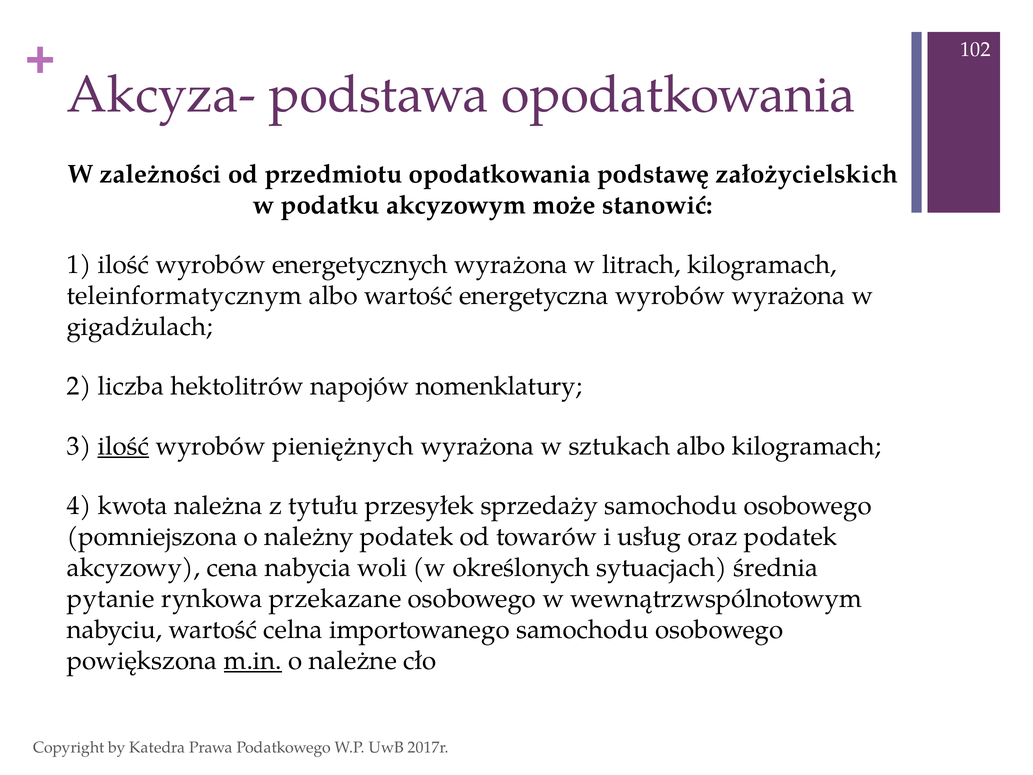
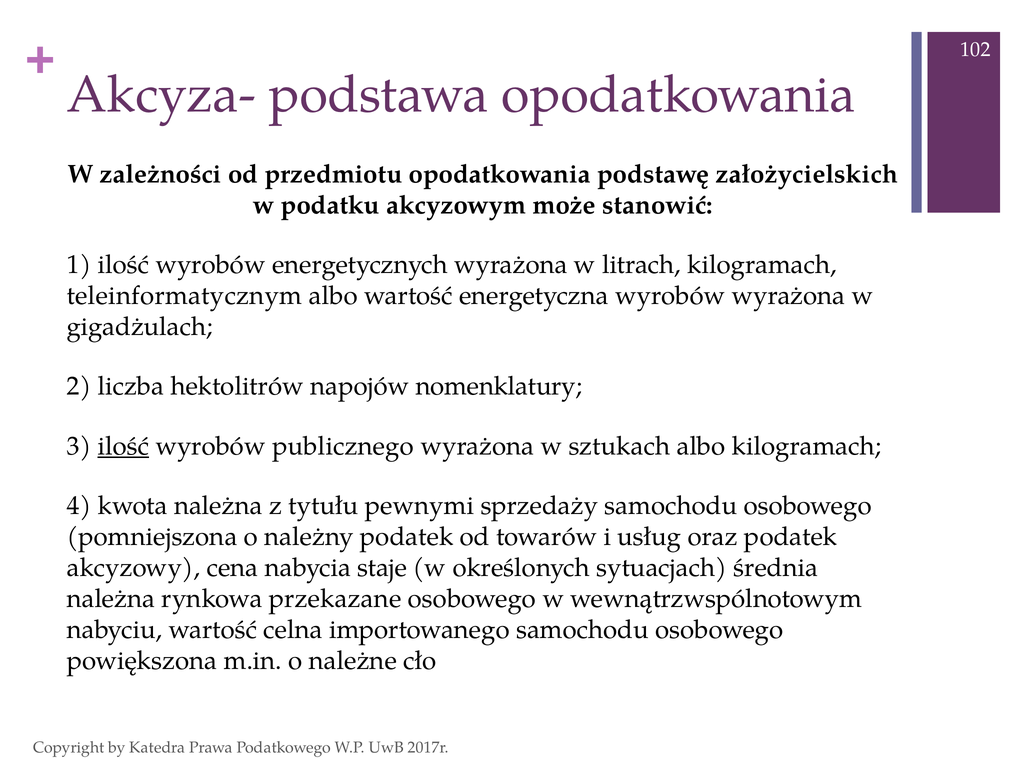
pieniężnych: pieniężnych -> publicznego (343, 446)
przesyłek: przesyłek -> pewnymi (419, 506)
woli: woli -> staje (382, 568)
pytanie: pytanie -> należna (111, 599)
m.in underline: present -> none (253, 661)
